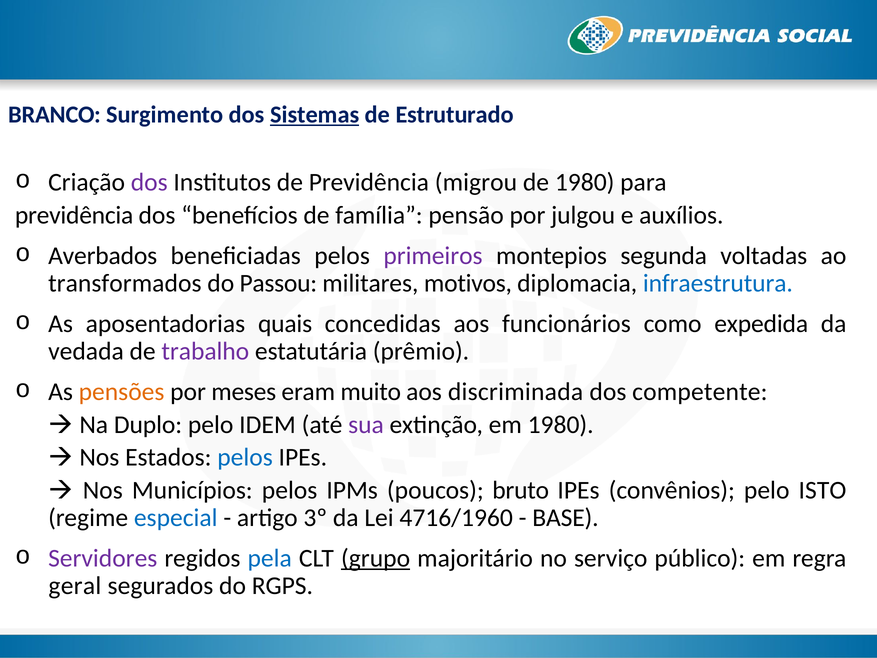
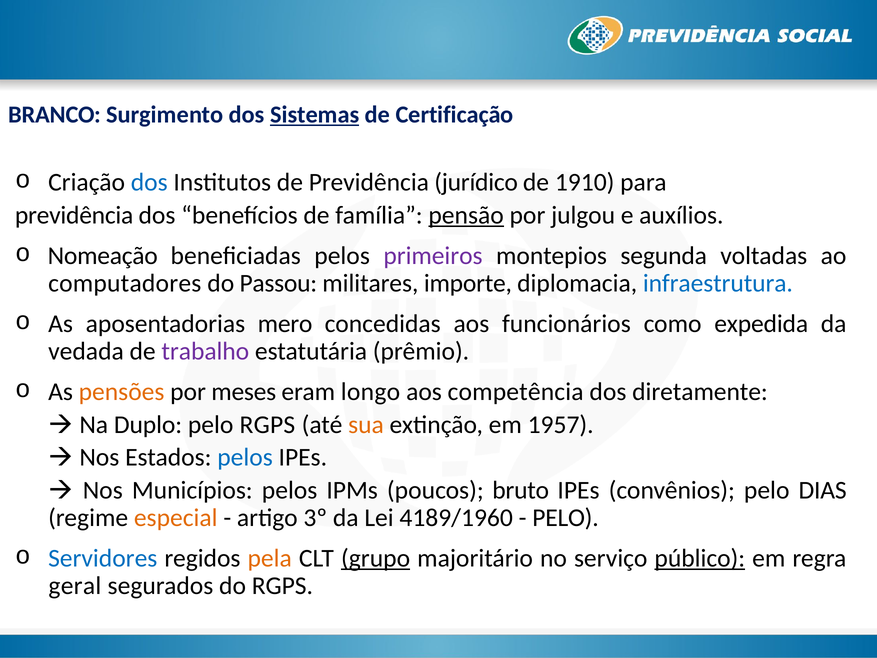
Estruturado: Estruturado -> Certificação (455, 115)
dos colour: purple -> blue (149, 182)
migrou: migrou -> jurídico (476, 182)
de 1980: 1980 -> 1910 (585, 182)
pensão underline: none -> present (466, 215)
Averbados: Averbados -> Nomeação (103, 256)
transformados: transformados -> computadores (125, 283)
motivos: motivos -> importe (468, 283)
quais: quais -> mero (285, 324)
muito: muito -> longo (370, 392)
discriminada: discriminada -> competência (516, 392)
competente: competente -> diretamente (700, 392)
pelo IDEM: IDEM -> RGPS (267, 425)
sua colour: purple -> orange (366, 425)
em 1980: 1980 -> 1957 (561, 425)
ISTO: ISTO -> DIAS (823, 490)
especial colour: blue -> orange (176, 518)
4716/1960: 4716/1960 -> 4189/1960 (456, 518)
BASE: BASE -> PELO (566, 518)
Servidores colour: purple -> blue (103, 558)
pela colour: blue -> orange (270, 558)
público underline: none -> present (700, 558)
